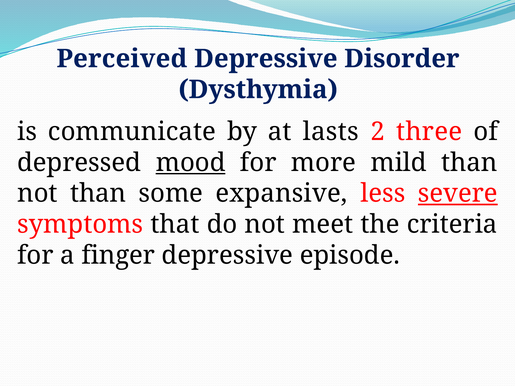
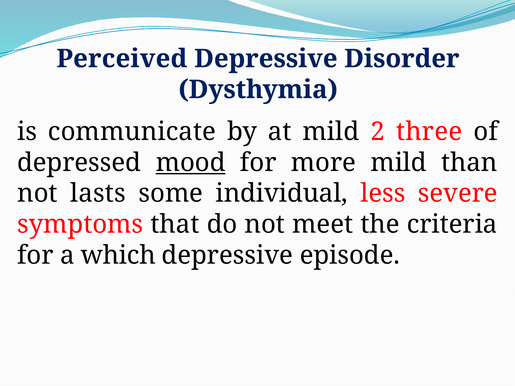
at lasts: lasts -> mild (331, 132)
not than: than -> lasts (98, 194)
expansive: expansive -> individual (282, 194)
severe underline: present -> none (458, 194)
finger: finger -> which (118, 255)
